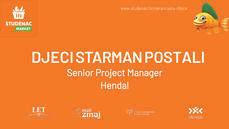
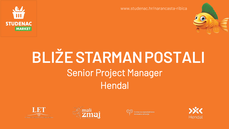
DJECI: DJECI -> BLIŽE (53, 58)
